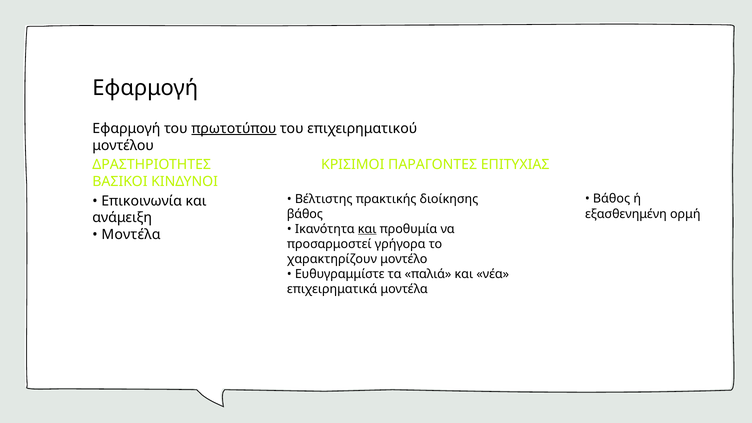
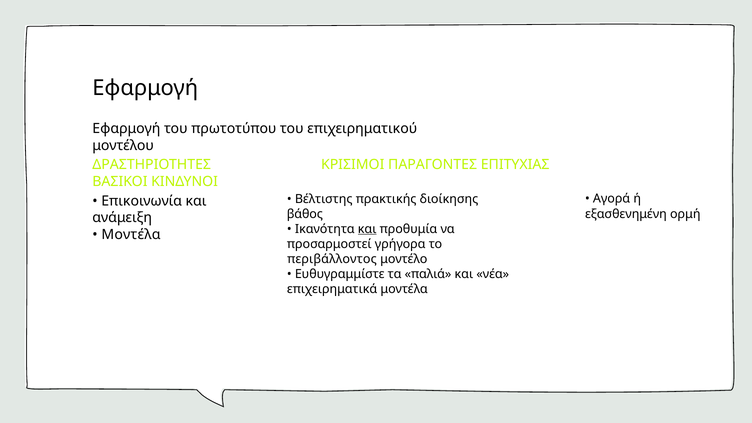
πρωτοτύπου underline: present -> none (234, 129)
Βάθος: Βάθος -> Αγορά (612, 199)
χαρακτηρίζουν: χαρακτηρίζουν -> περιβάλλοντος (332, 259)
